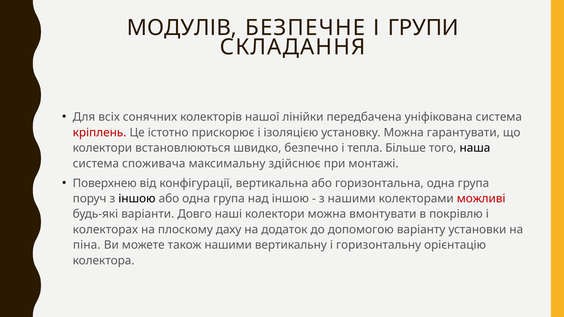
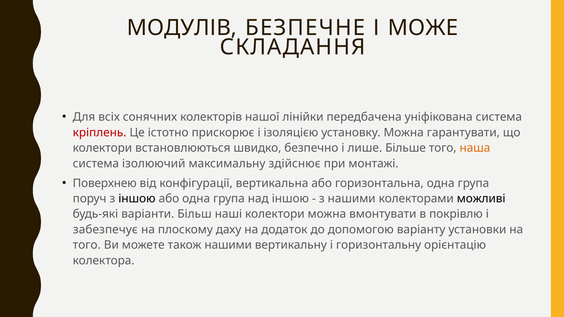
ГРУПИ: ГРУПИ -> МОЖЕ (423, 28)
тепла: тепла -> лише (365, 148)
наша colour: black -> orange (475, 148)
споживача: споживача -> ізолюючий (154, 164)
можливі colour: red -> black (481, 199)
Довго: Довго -> Більш (194, 214)
колекторах: колекторах -> забезпечує (105, 230)
піна: піна -> того (87, 245)
